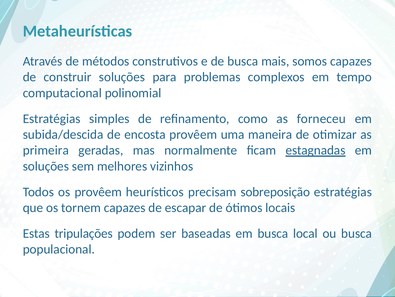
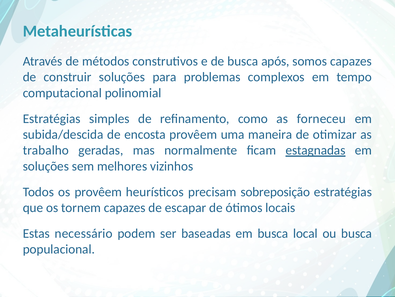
mais: mais -> após (275, 61)
primeira: primeira -> trabalho (46, 150)
tripulações: tripulações -> necessário (84, 233)
